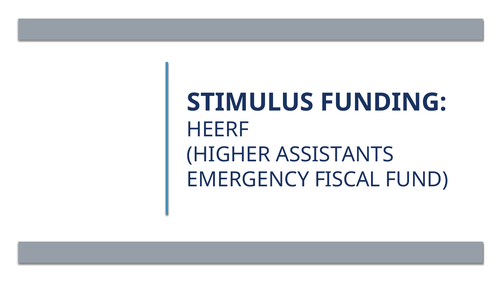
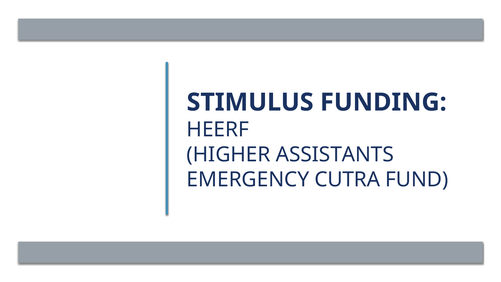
FISCAL: FISCAL -> CUTRA (347, 180)
